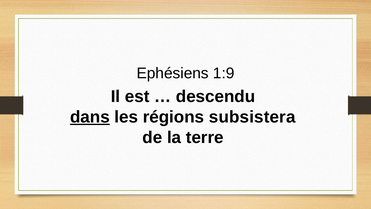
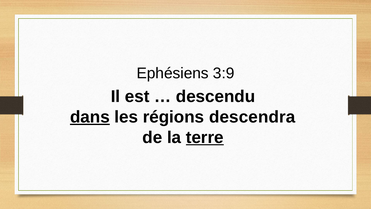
1:9: 1:9 -> 3:9 (224, 73)
subsistera: subsistera -> descendra (252, 117)
terre underline: none -> present (205, 137)
